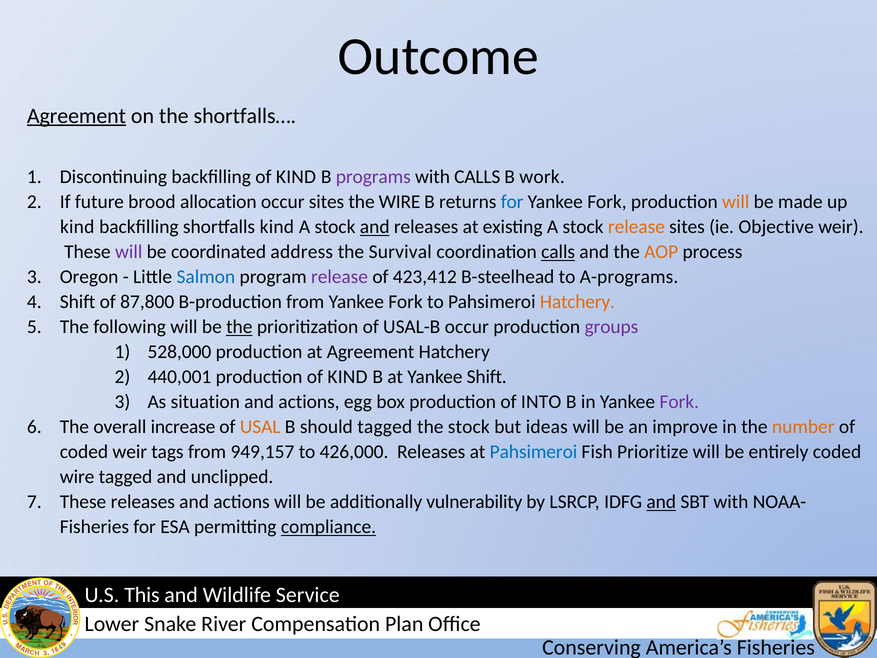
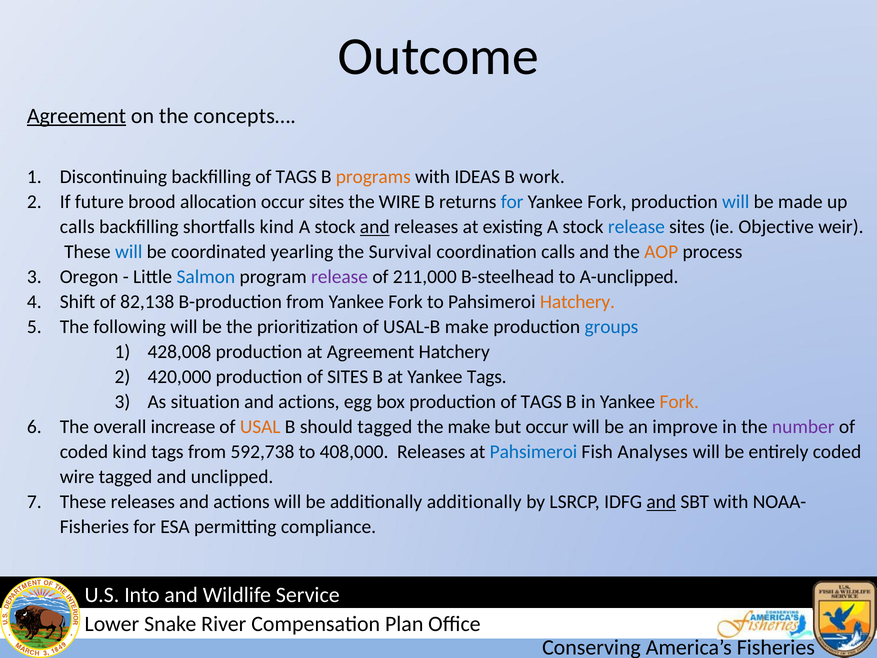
shortfalls…: shortfalls… -> concepts… (245, 116)
backfilling of KIND: KIND -> TAGS (296, 177)
programs colour: purple -> orange (373, 177)
with CALLS: CALLS -> IDEAS (477, 177)
will colour: orange -> blue (736, 202)
kind: kind -> calls (77, 227)
release colour: orange -> blue (636, 227)
will colour: purple -> blue (129, 252)
address: address -> yearling (302, 252)
calls underline: present -> none (558, 252)
423,412: 423,412 -> 211,000 (425, 277)
A-programs: A-programs -> A-unclipped (629, 277)
87,800: 87,800 -> 82,138 (147, 302)
the underline: present -> none (239, 327)
USAL-B occur: occur -> make (467, 327)
groups colour: purple -> blue (611, 327)
528,000: 528,000 -> 428,008 (179, 352)
440,001: 440,001 -> 420,000 (179, 377)
production of KIND: KIND -> SITES (348, 377)
Yankee Shift: Shift -> Tags (487, 377)
production of INTO: INTO -> TAGS (541, 402)
Fork colour: purple -> orange (679, 402)
the stock: stock -> make (469, 427)
but ideas: ideas -> occur (547, 427)
number colour: orange -> purple (803, 427)
coded weir: weir -> kind (130, 452)
949,157: 949,157 -> 592,738 (262, 452)
426,000: 426,000 -> 408,000 (354, 452)
Prioritize: Prioritize -> Analyses (653, 452)
additionally vulnerability: vulnerability -> additionally (474, 502)
compliance underline: present -> none (328, 527)
This: This -> Into (142, 595)
